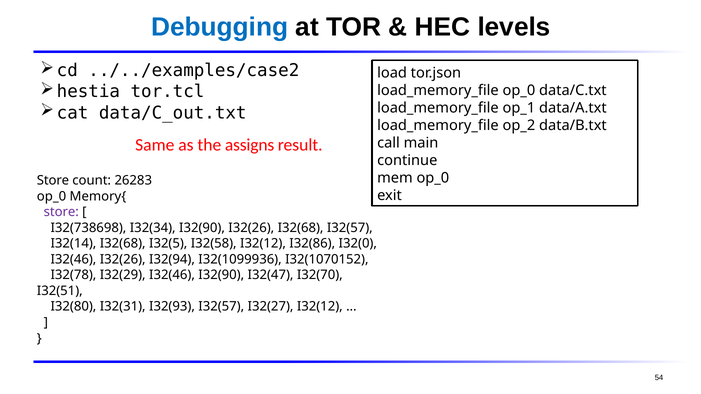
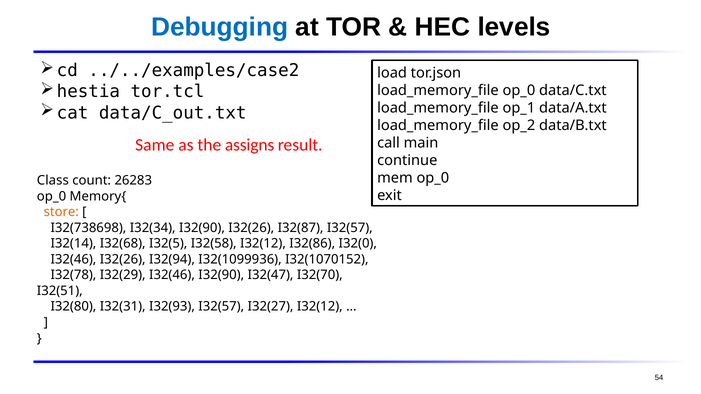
Store: Store -> Class (53, 181)
store colour: purple -> orange (61, 212)
I32(26 I32(68: I32(68 -> I32(87 (301, 228)
